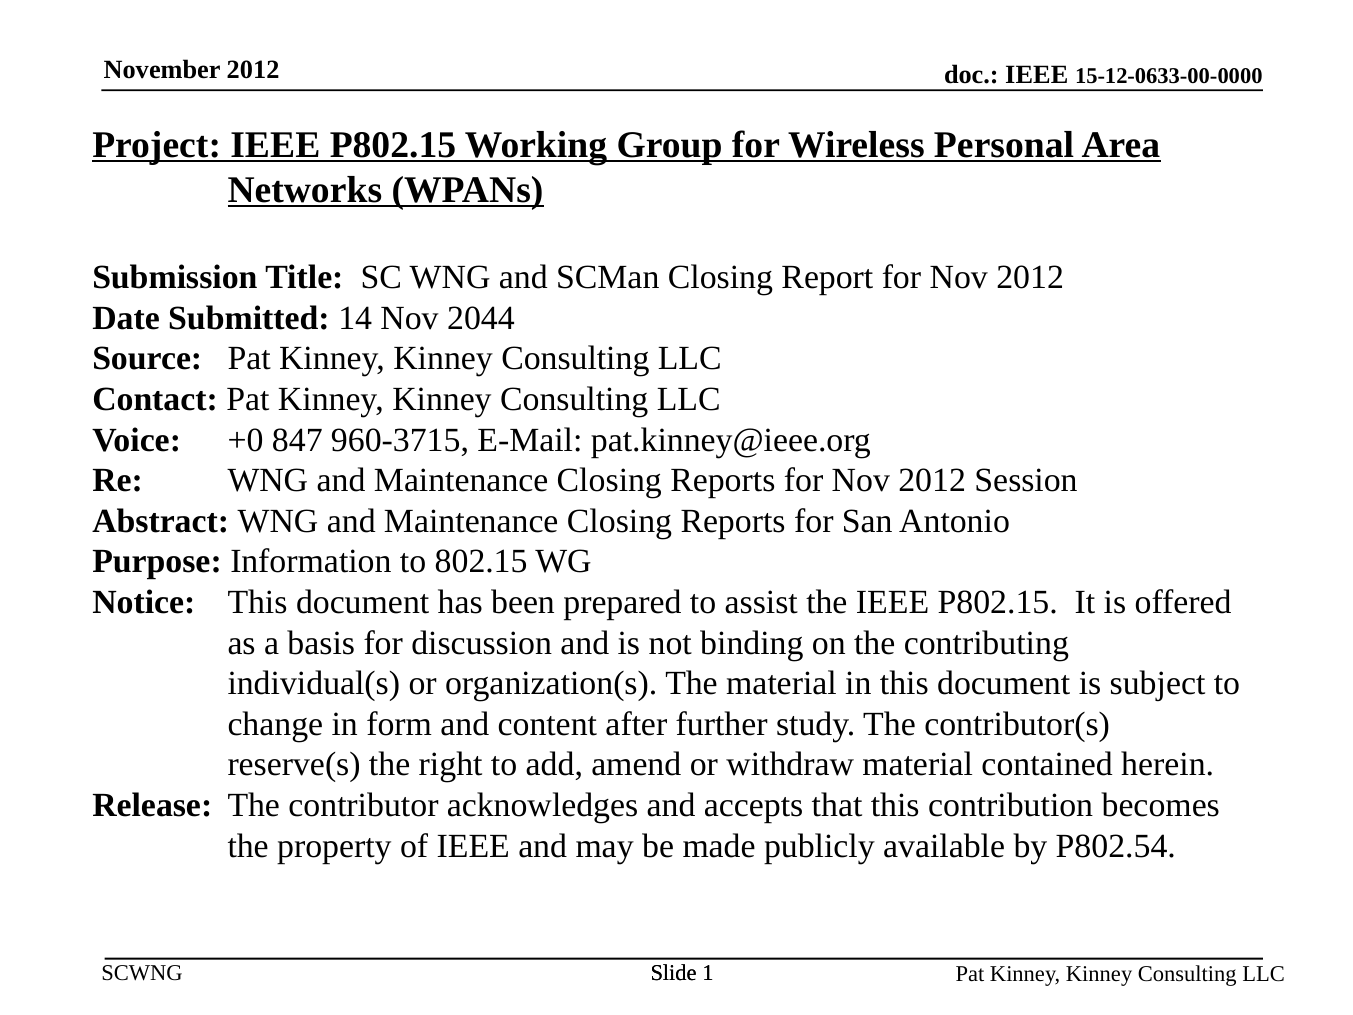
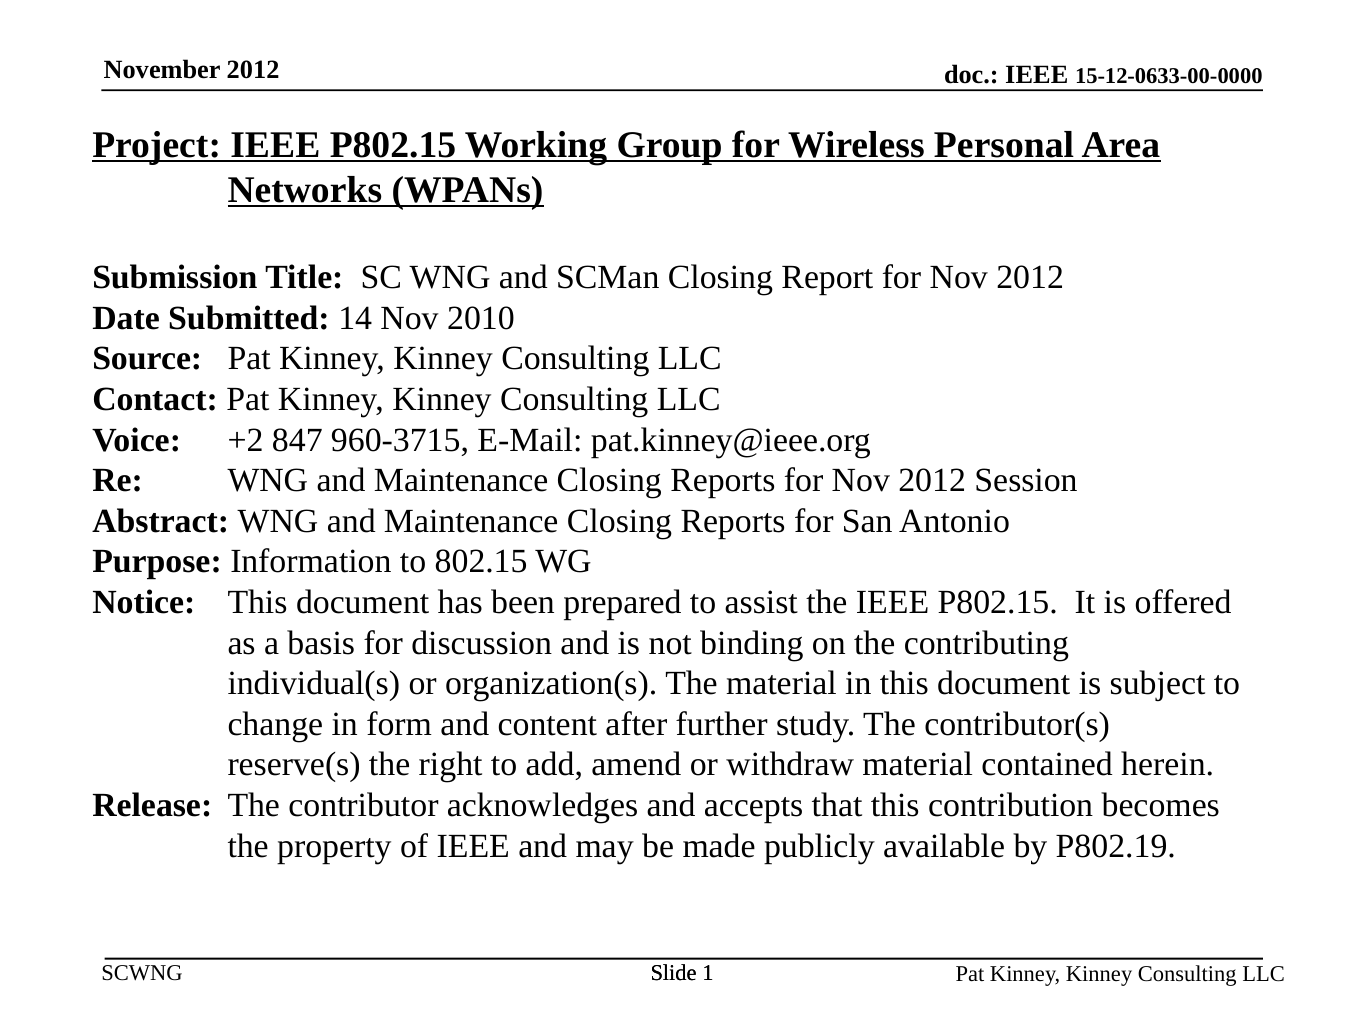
2044: 2044 -> 2010 (481, 318)
+0: +0 -> +2 (246, 440)
P802.54: P802.54 -> P802.19 (1116, 846)
